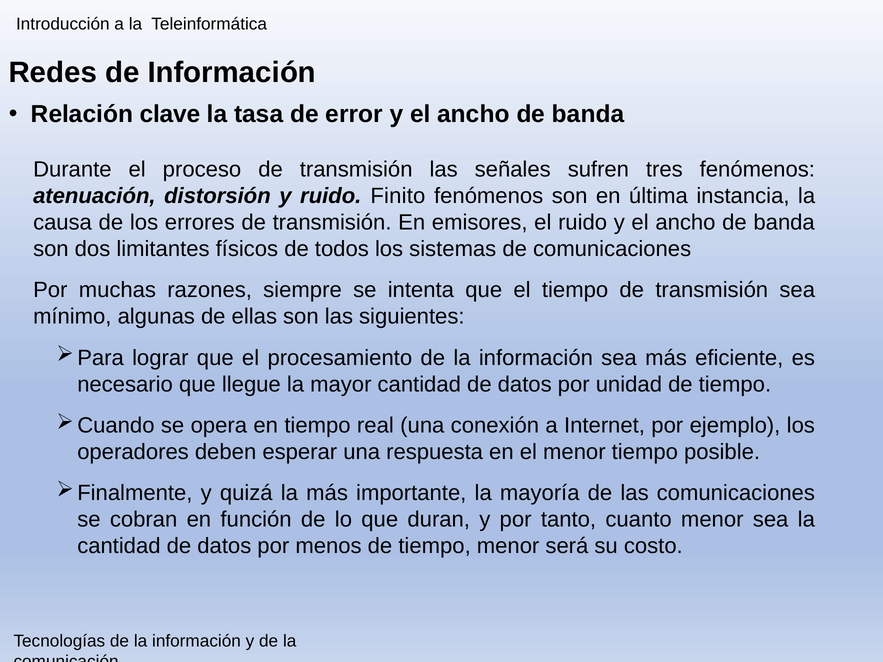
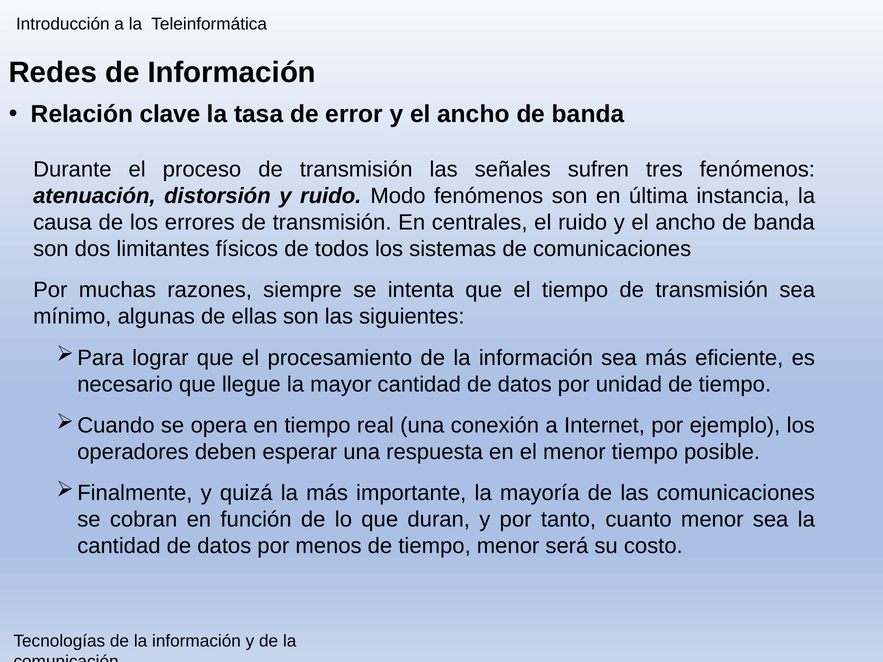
Finito: Finito -> Modo (398, 196)
emisores: emisores -> centrales (480, 223)
